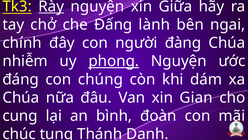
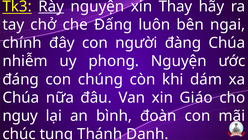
Giữa: Giữa -> Thay (175, 6)
lành: lành -> luôn (154, 25)
phong underline: present -> none (114, 61)
Gian: Gian -> Giáo (196, 97)
cung: cung -> nguy (20, 115)
